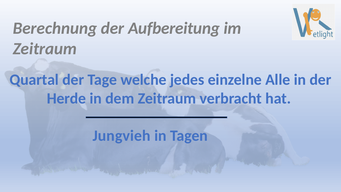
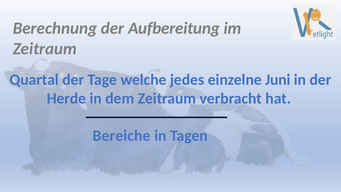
Alle: Alle -> Juni (278, 80)
Jungvieh: Jungvieh -> Bereiche (122, 136)
